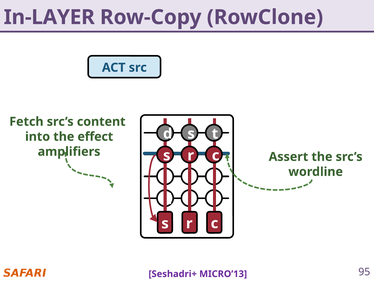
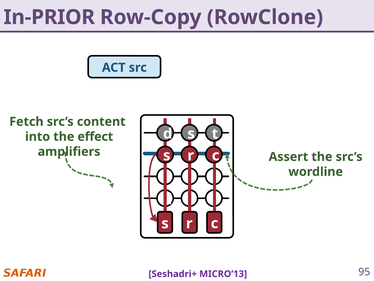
In-LAYER: In-LAYER -> In-PRIOR (49, 17)
